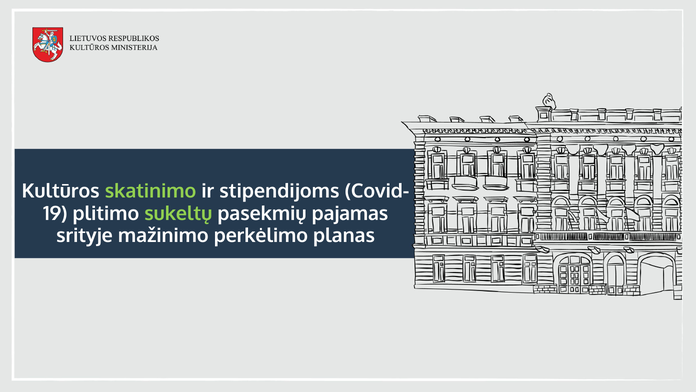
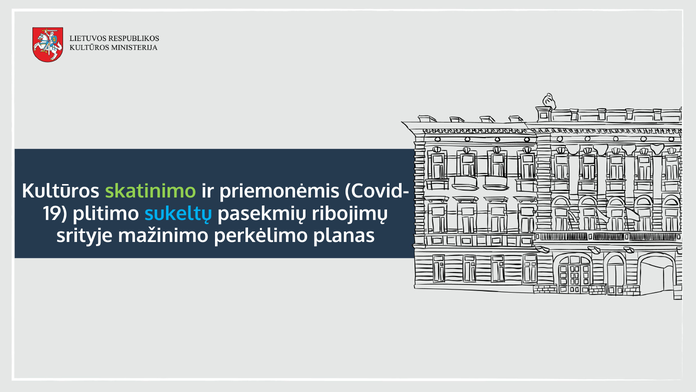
stipendijoms: stipendijoms -> priemonėmis (280, 191)
sukeltų colour: light green -> light blue (178, 213)
pajamas: pajamas -> ribojimų (350, 213)
